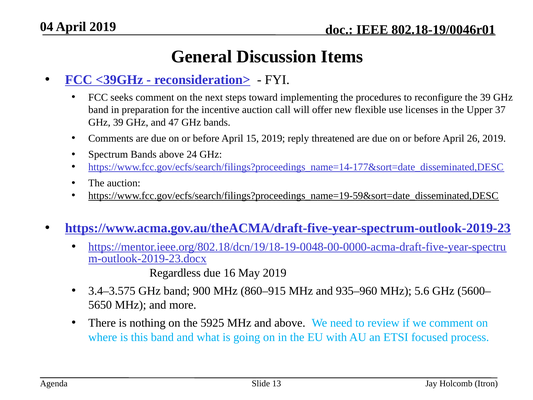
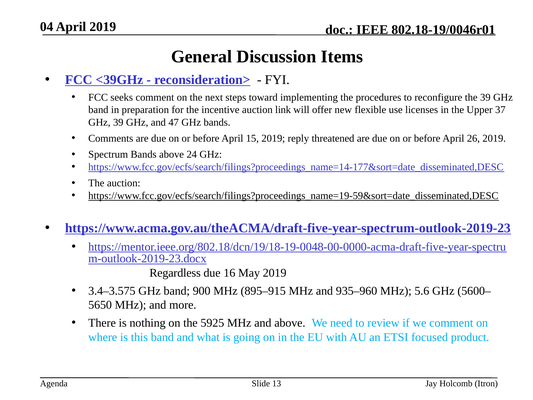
call: call -> link (283, 110)
860–915: 860–915 -> 895–915 (263, 291)
process: process -> product (470, 337)
